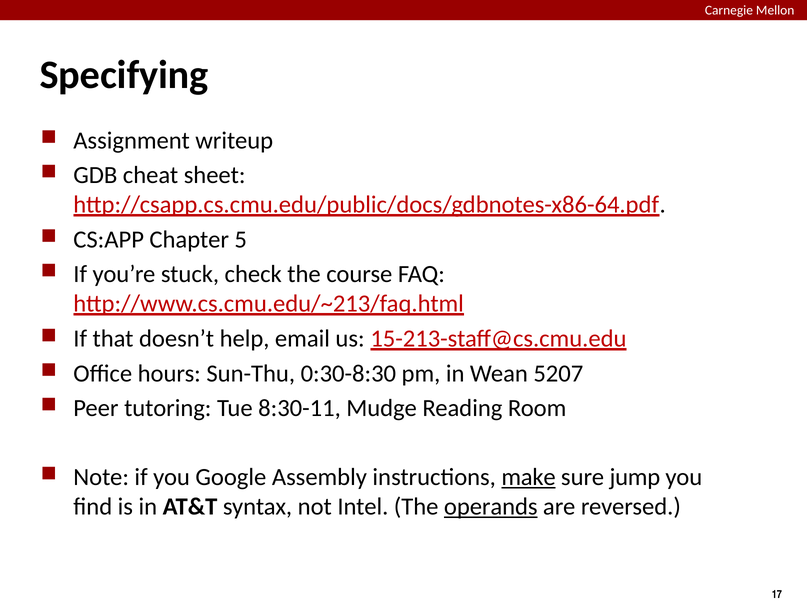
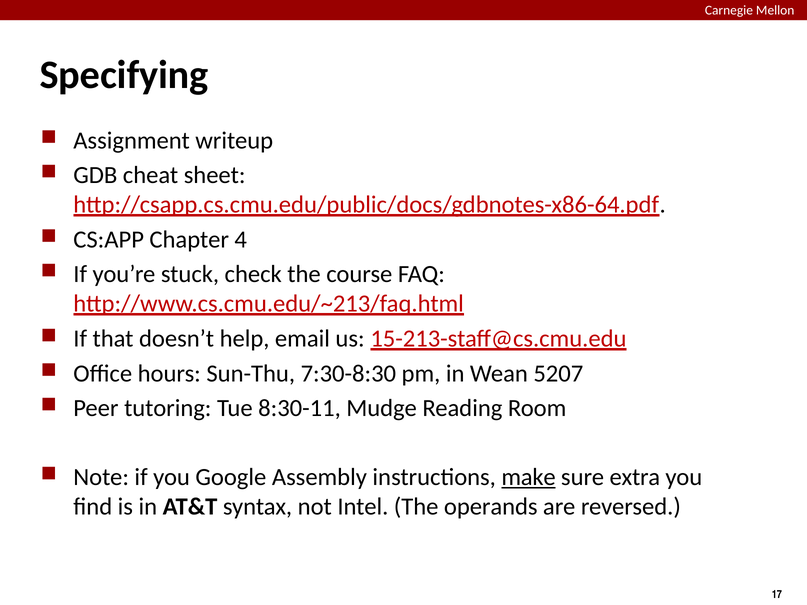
5: 5 -> 4 (241, 240)
0:30-8:30: 0:30-8:30 -> 7:30-8:30 (348, 374)
jump: jump -> extra (635, 477)
operands underline: present -> none (491, 507)
